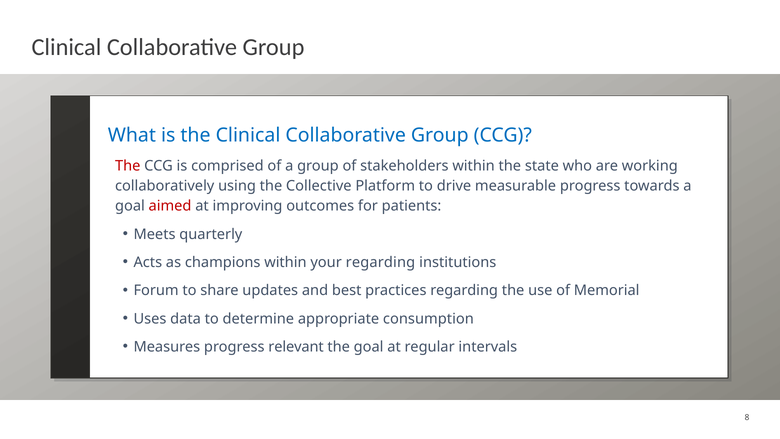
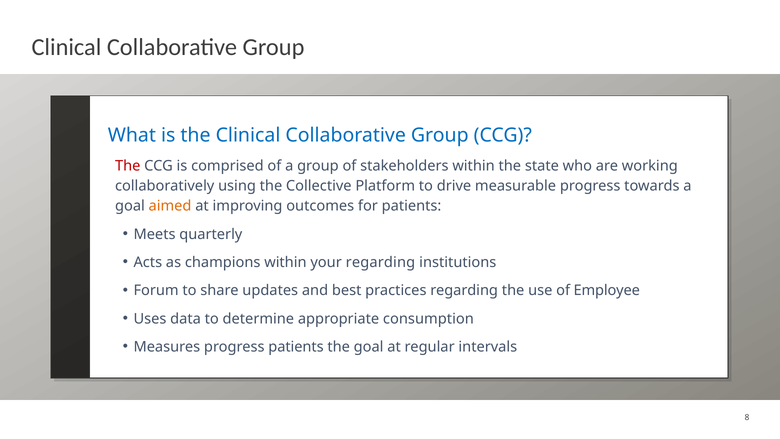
aimed colour: red -> orange (170, 206)
Memorial: Memorial -> Employee (607, 290)
progress relevant: relevant -> patients (296, 347)
